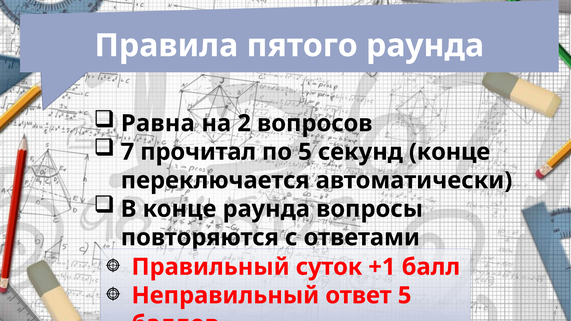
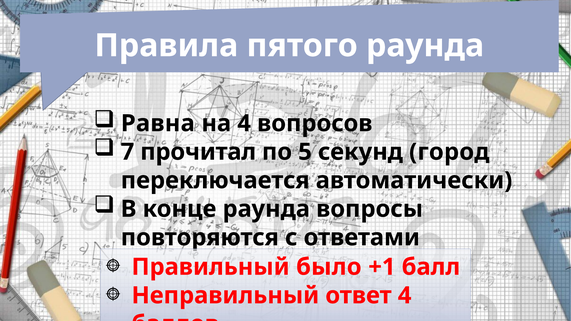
на 2: 2 -> 4 (244, 123)
секунд конце: конце -> город (449, 152)
суток: суток -> было (329, 267)
ответ 5: 5 -> 4 (405, 296)
